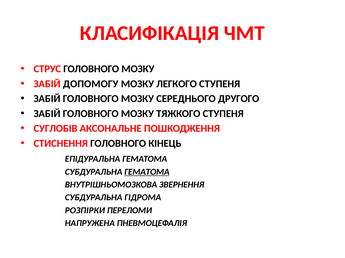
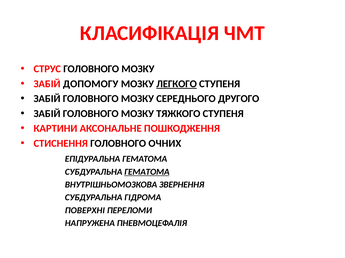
ЛЕГКОГО underline: none -> present (177, 84)
СУГЛОБІВ: СУГЛОБІВ -> КАРТИНИ (55, 129)
КІНЕЦЬ: КІНЕЦЬ -> ОЧНИХ (165, 144)
РОЗПІРКИ: РОЗПІРКИ -> ПОВЕРХНІ (85, 211)
